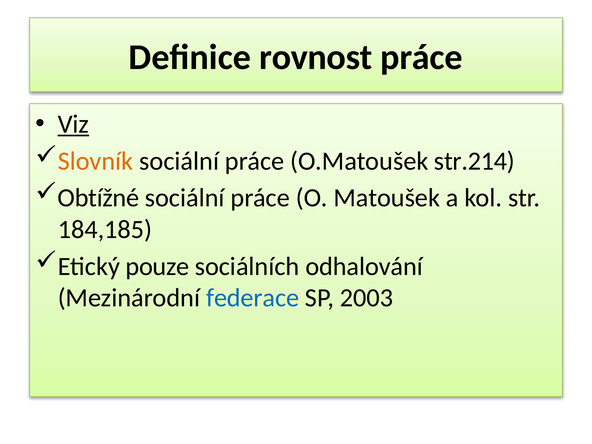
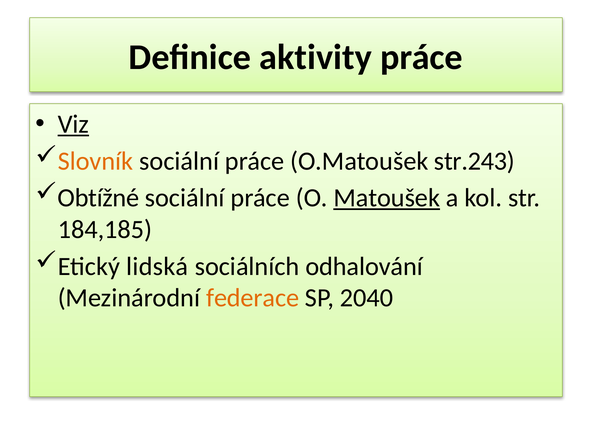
rovnost: rovnost -> aktivity (316, 57)
str.214: str.214 -> str.243 (474, 161)
Matoušek underline: none -> present (387, 198)
pouze: pouze -> lidská (157, 266)
federace colour: blue -> orange (253, 298)
2003: 2003 -> 2040 (367, 298)
